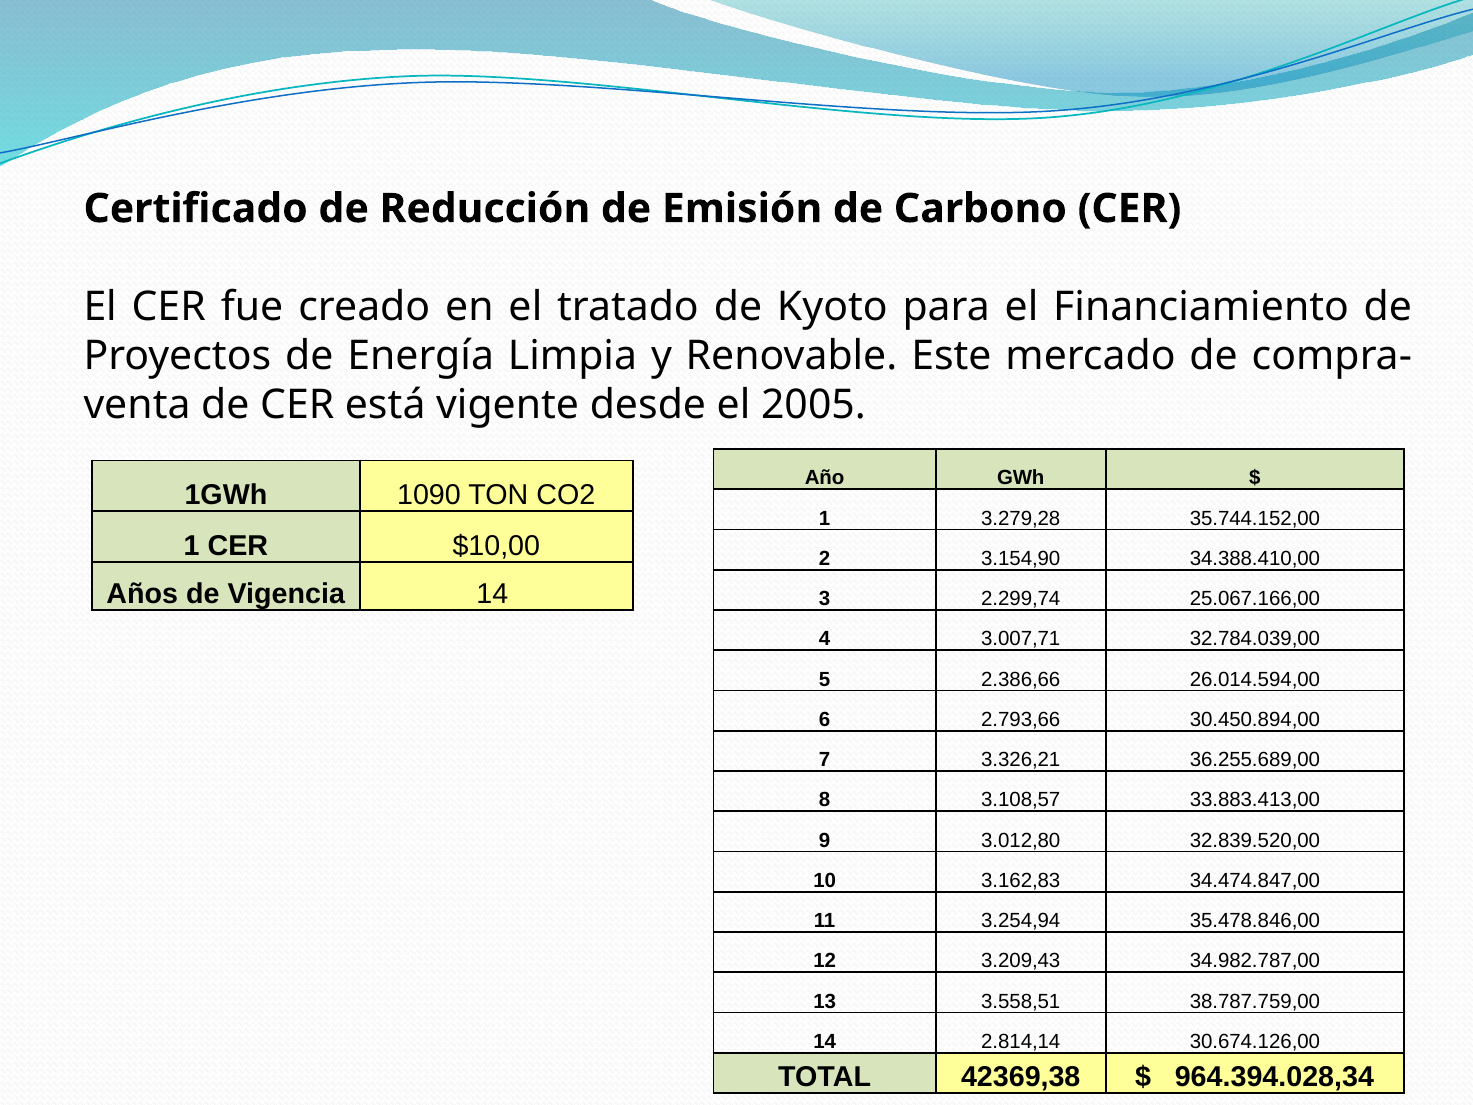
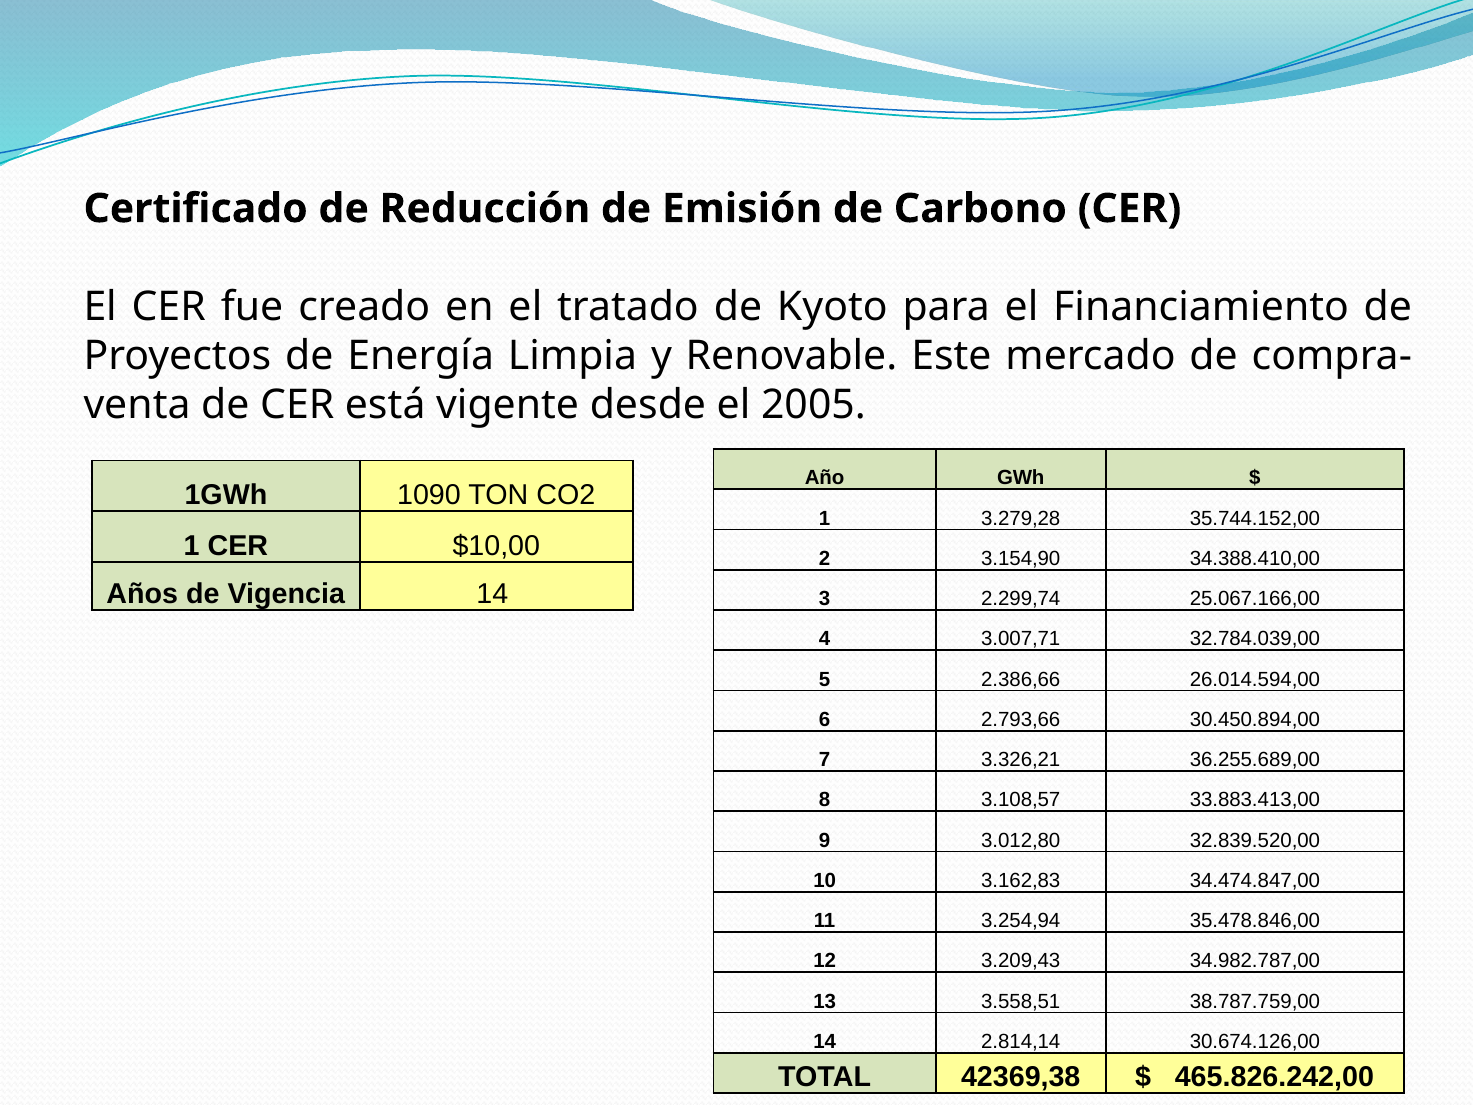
964.394.028,34: 964.394.028,34 -> 465.826.242,00 (1274, 1077)
